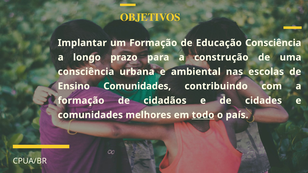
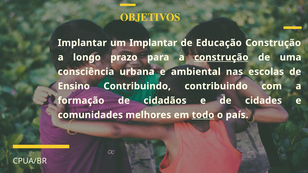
um Formação: Formação -> Implantar (153, 43)
Educação Consciência: Consciência -> Construção (273, 43)
construção underline: none -> present (221, 57)
Ensino Comunidades: Comunidades -> Contribuindo (137, 86)
